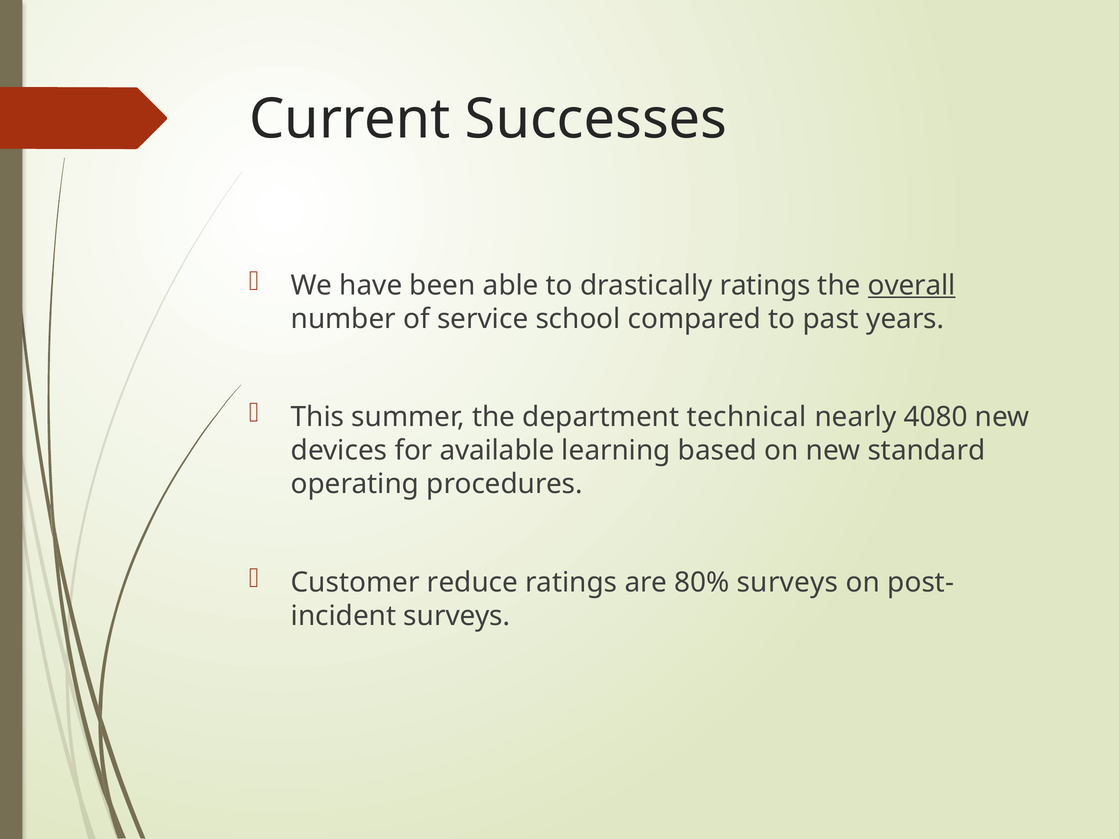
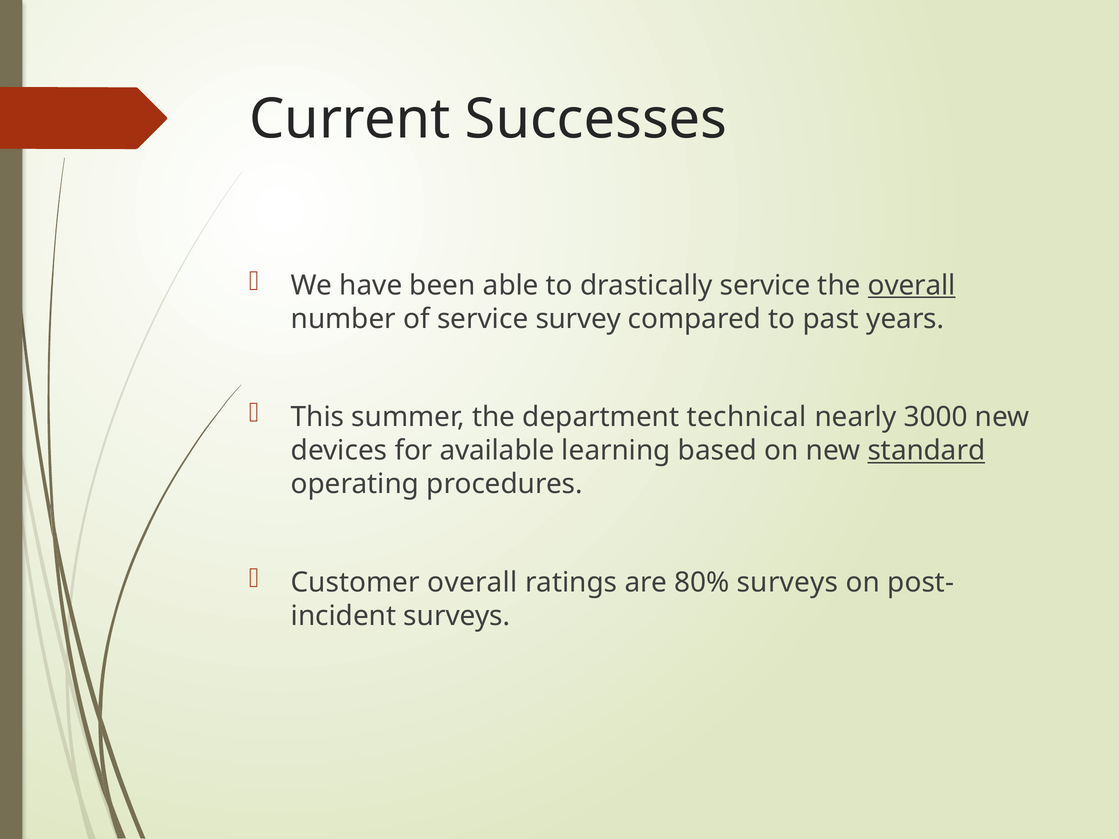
drastically ratings: ratings -> service (765, 285)
school: school -> survey (578, 319)
4080: 4080 -> 3000 (936, 417)
standard underline: none -> present (926, 451)
Customer reduce: reduce -> overall (472, 583)
